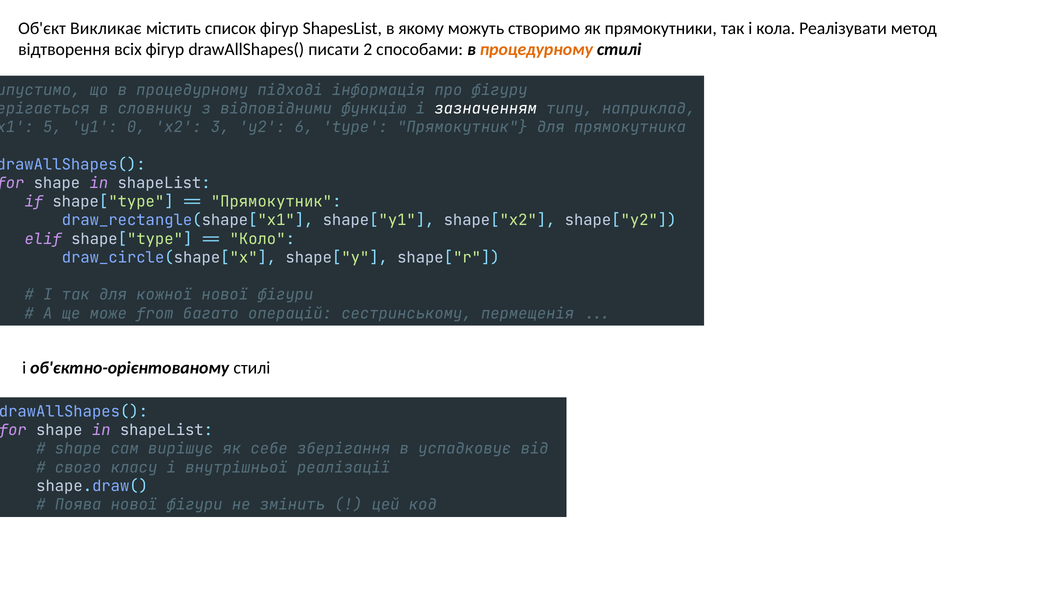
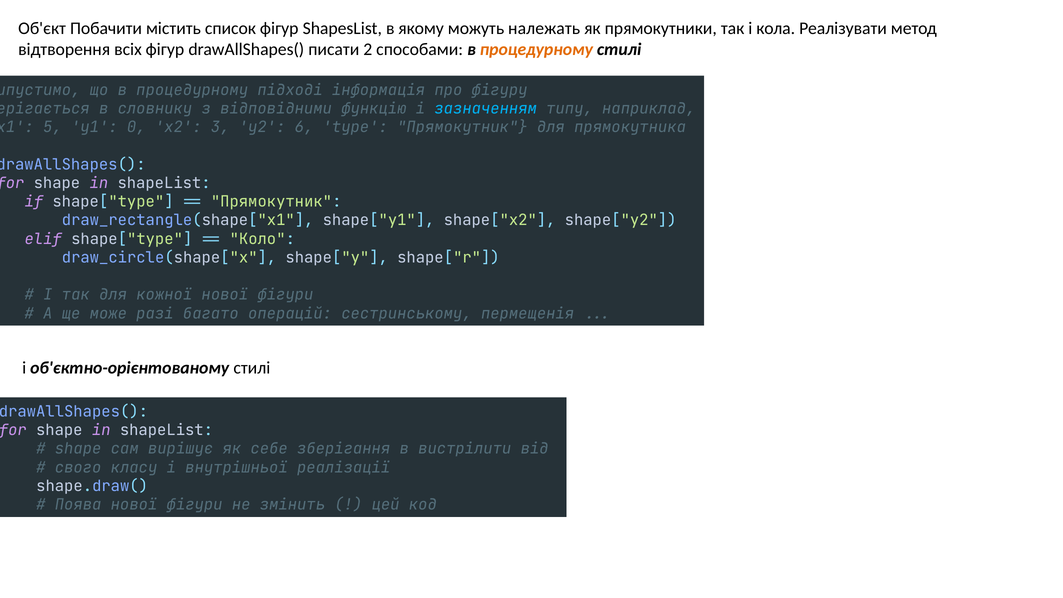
Викликає: Викликає -> Побачити (106, 28)
створимо: створимо -> належать (544, 28)
зазначенням colour: white -> light blue (486, 109)
from: from -> разі (155, 313)
успадковує: успадковує -> вистрілити (465, 449)
